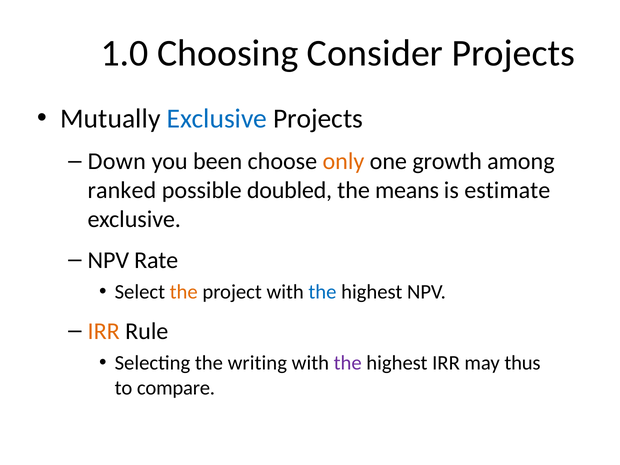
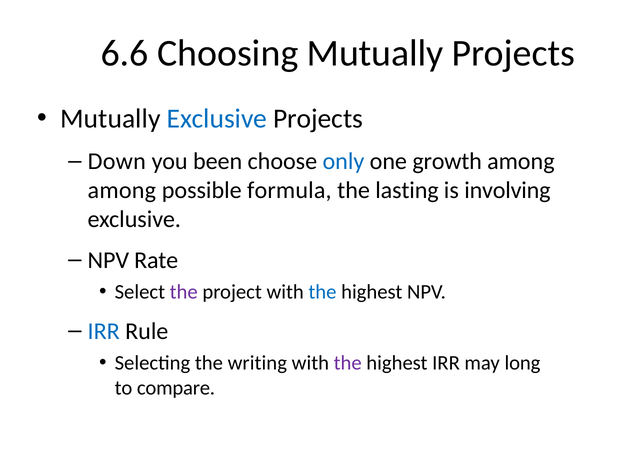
1.0: 1.0 -> 6.6 (125, 53)
Choosing Consider: Consider -> Mutually (375, 53)
only colour: orange -> blue (343, 161)
ranked: ranked -> among (122, 190)
doubled: doubled -> formula (289, 190)
means: means -> lasting (407, 190)
estimate: estimate -> involving (507, 190)
the colour: orange -> purple (184, 292)
IRR colour: orange -> blue (104, 331)
thus: thus -> long (522, 363)
